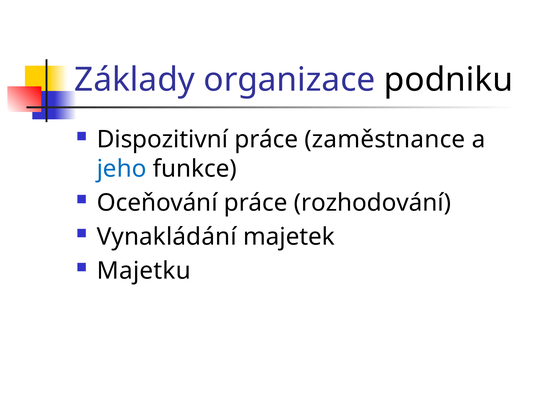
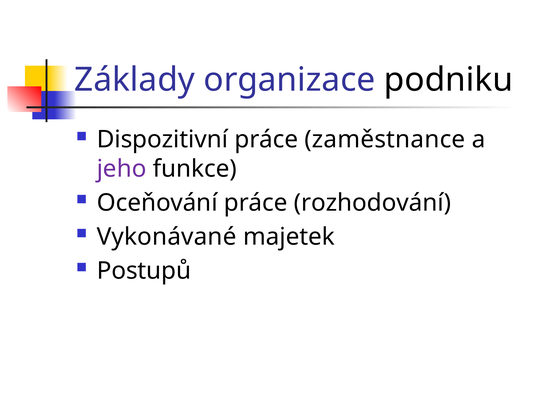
jeho colour: blue -> purple (122, 169)
Vynakládání: Vynakládání -> Vykonávané (167, 237)
Majetku: Majetku -> Postupů (144, 271)
